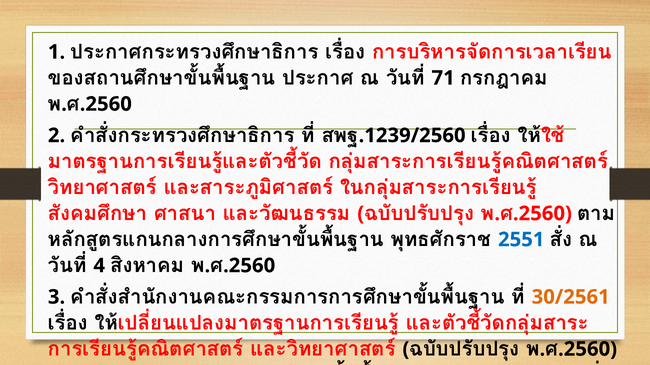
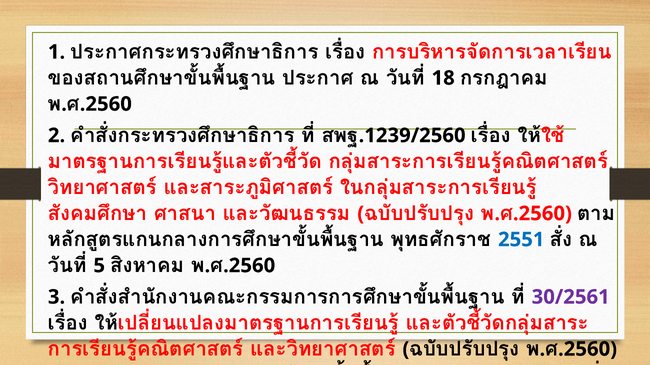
71: 71 -> 18 (443, 78)
4: 4 -> 5 (99, 266)
30/2561 colour: orange -> purple (571, 297)
